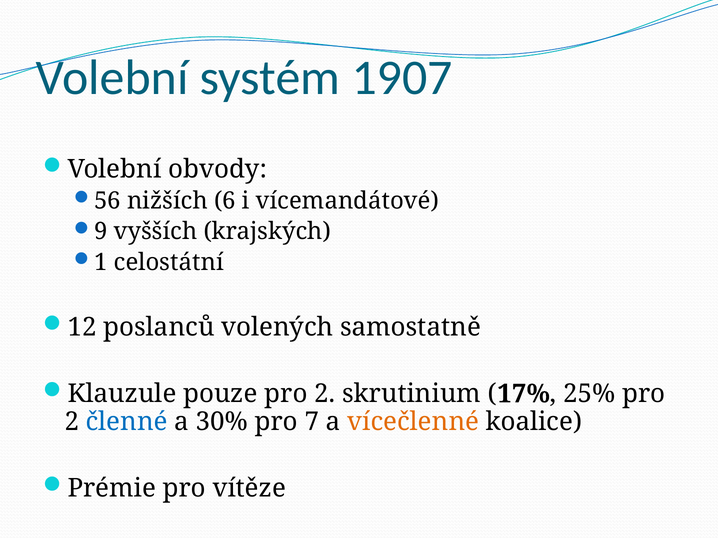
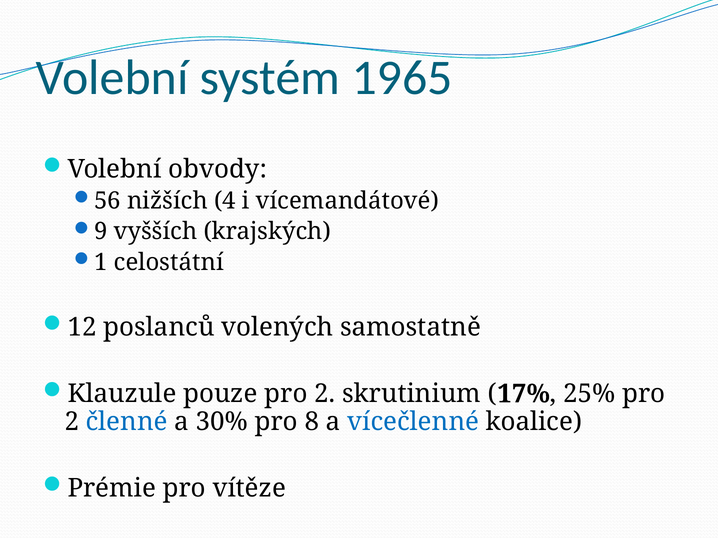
1907: 1907 -> 1965 (402, 78)
6: 6 -> 4 (225, 201)
7: 7 -> 8 (312, 422)
vícečlenné colour: orange -> blue (413, 422)
